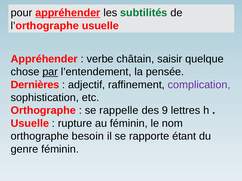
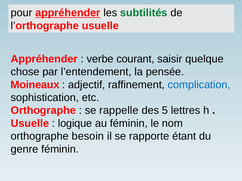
châtain: châtain -> courant (135, 59)
par underline: present -> none (50, 72)
Dernières: Dernières -> Moineaux (35, 85)
complication colour: purple -> blue (199, 85)
9: 9 -> 5 (165, 111)
rupture: rupture -> logique (75, 124)
